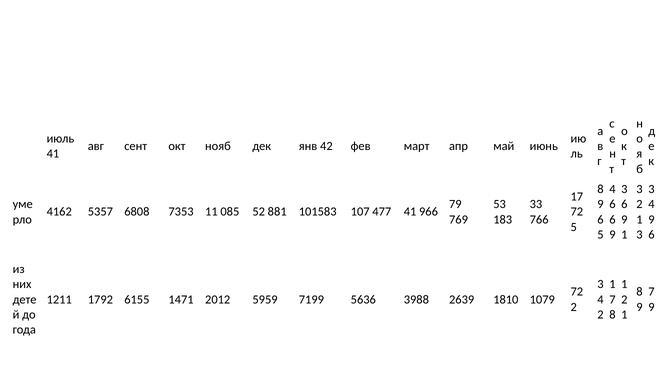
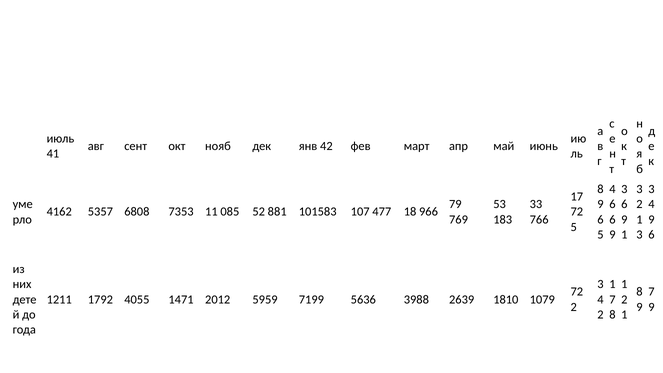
477 41: 41 -> 18 (410, 212)
6155: 6155 -> 4055 (137, 299)
